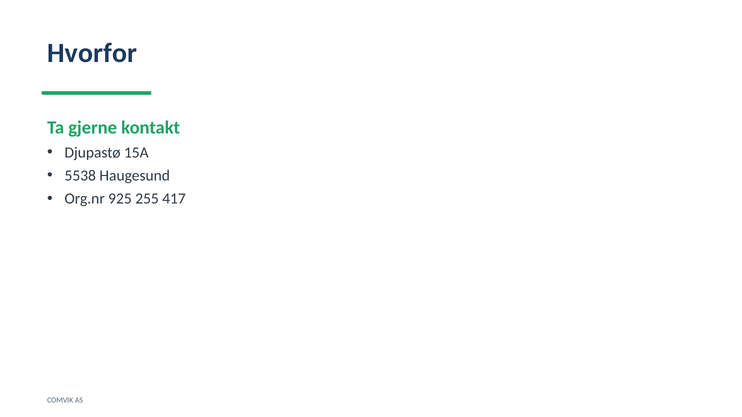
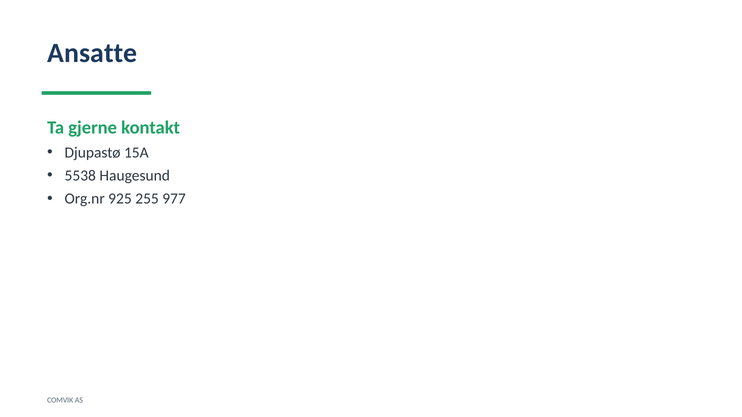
Hvorfor: Hvorfor -> Ansatte (92, 53)
417: 417 -> 977 (174, 199)
